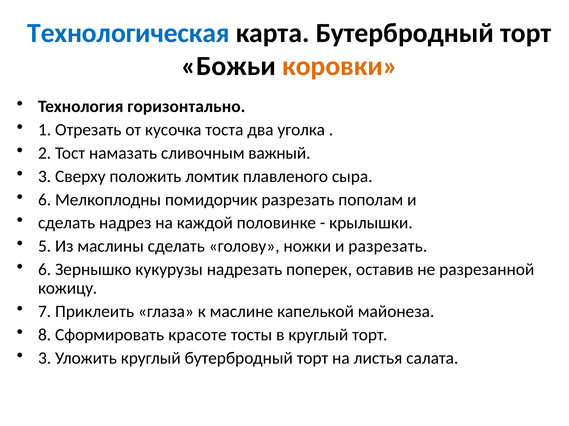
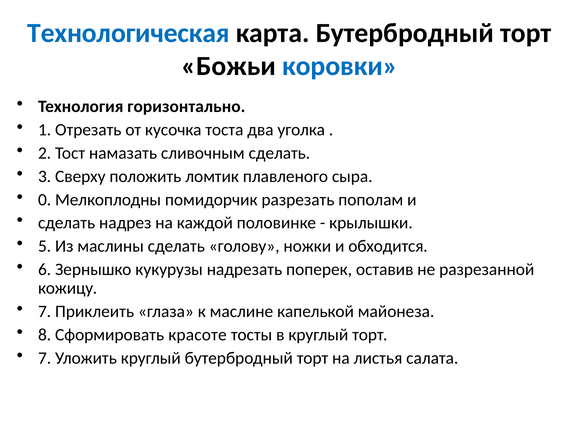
коровки colour: orange -> blue (340, 66)
сливочным важный: важный -> сделать (279, 153)
6: 6 -> 0 (45, 200)
и разрезать: разрезать -> обходится (388, 247)
3: 3 -> 7 (45, 359)
